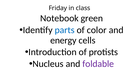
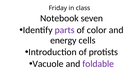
green: green -> seven (92, 18)
parts colour: blue -> purple (65, 30)
Nucleus: Nucleus -> Vacuole (48, 64)
